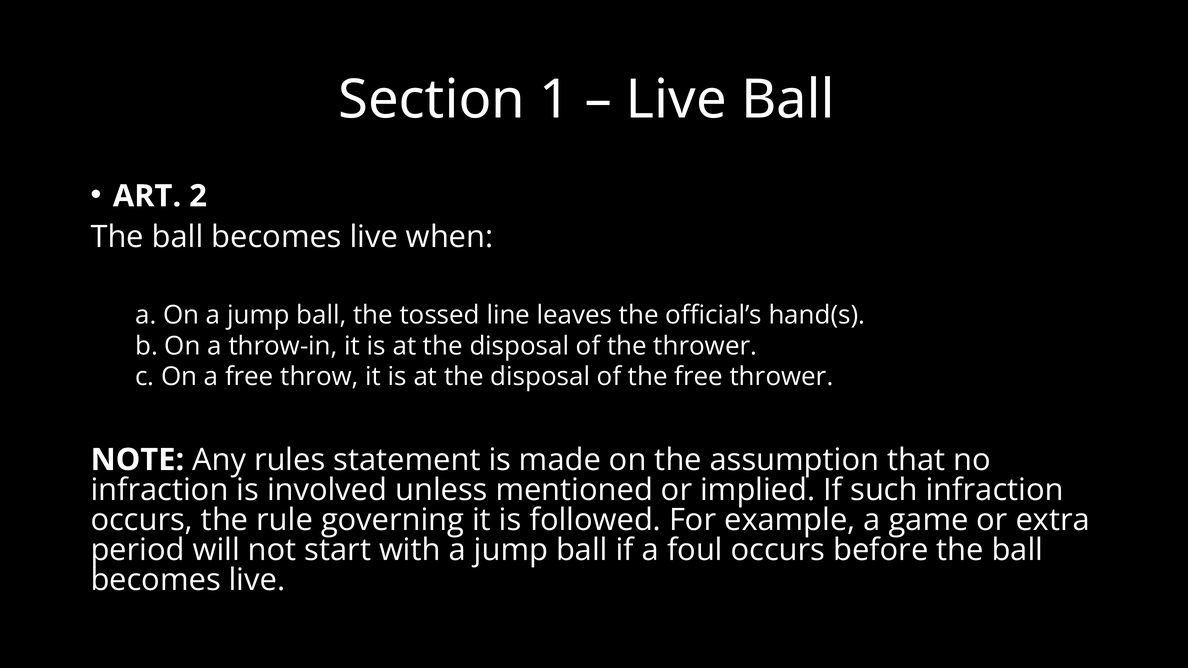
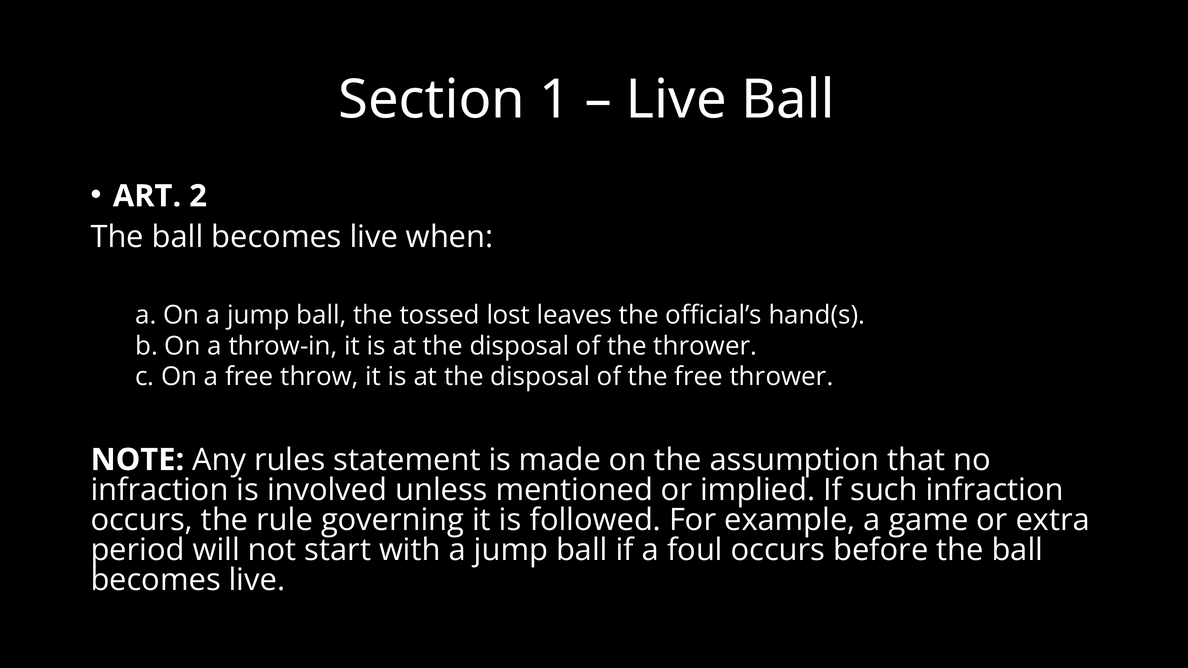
line: line -> lost (508, 315)
